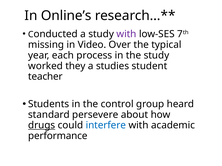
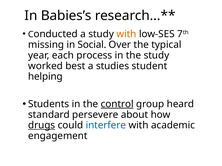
Online’s: Online’s -> Babies’s (66, 16)
with colour: purple -> orange (126, 34)
Video: Video -> Social (92, 45)
they: they -> best (75, 66)
teacher: teacher -> helping (45, 77)
control underline: none -> present (117, 104)
performance: performance -> engagement (58, 136)
